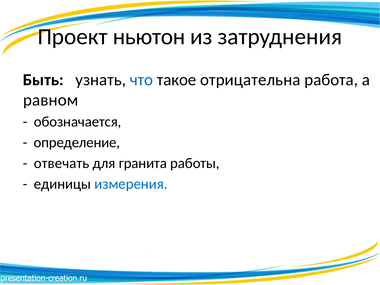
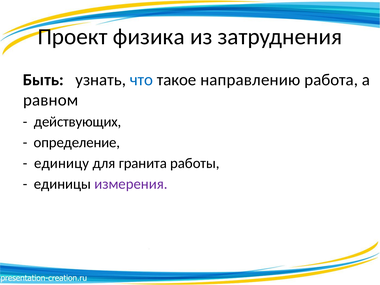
ньютон: ньютон -> физика (149, 37)
отрицательна: отрицательна -> направлению (250, 80)
обозначается: обозначается -> действующих (78, 122)
отвечать: отвечать -> единицу (62, 163)
измерения colour: blue -> purple (131, 184)
